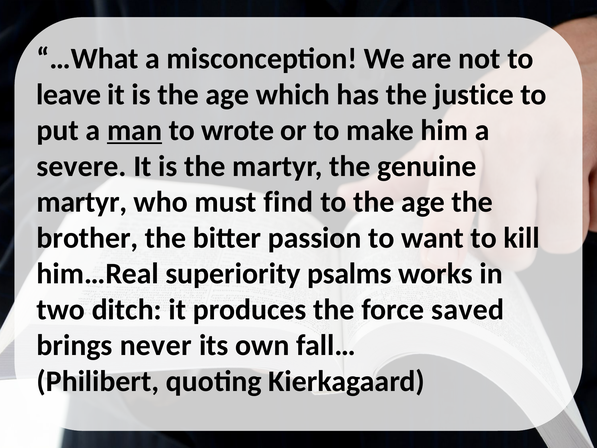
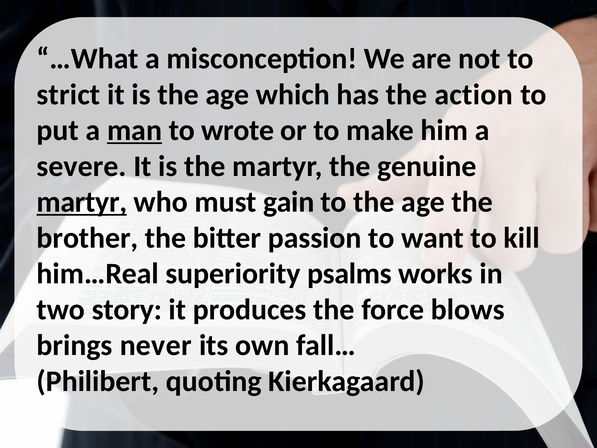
leave: leave -> strict (68, 94)
justice: justice -> action (474, 94)
martyr underline: none -> present (82, 202)
find: find -> gain (289, 202)
ditch: ditch -> story (127, 309)
saved: saved -> blows (468, 309)
